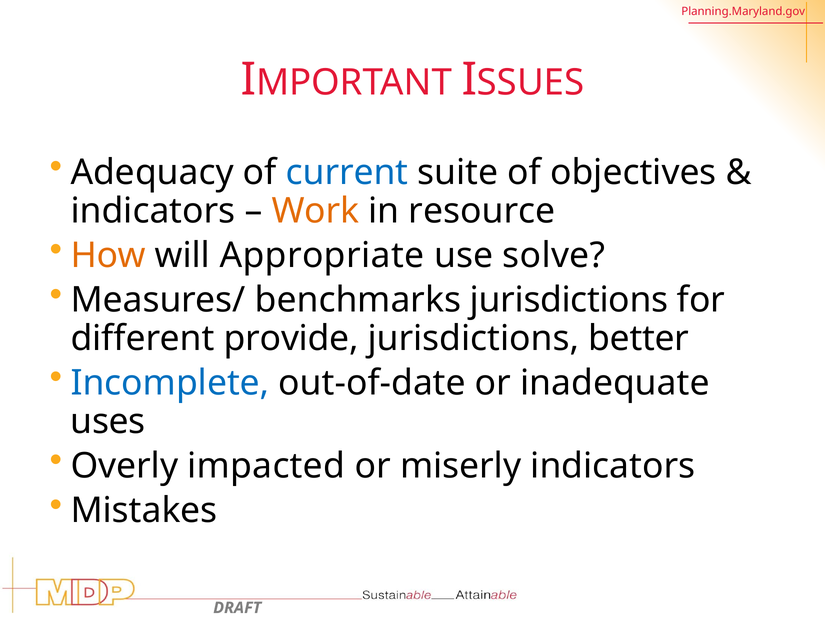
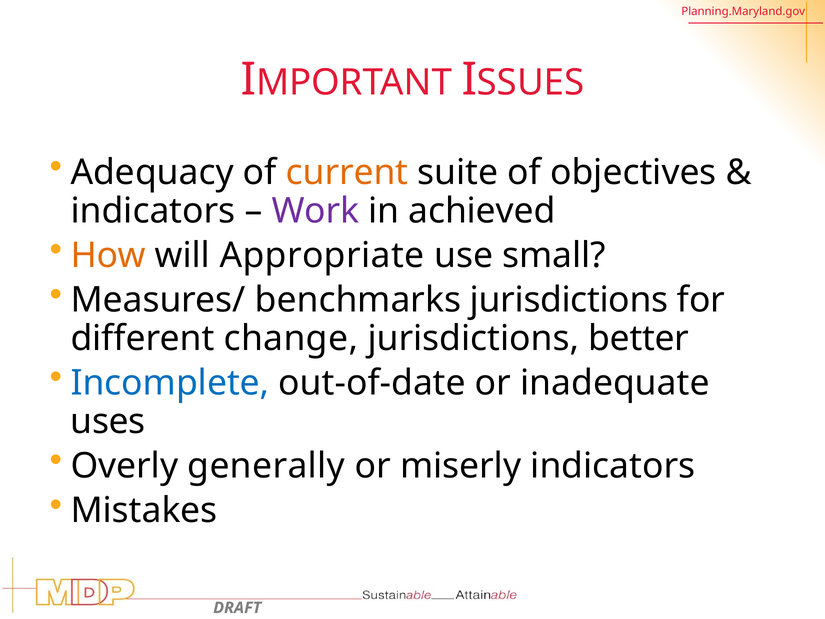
current colour: blue -> orange (347, 172)
Work colour: orange -> purple (315, 211)
resource: resource -> achieved (482, 211)
solve: solve -> small (554, 255)
provide: provide -> change (291, 338)
impacted: impacted -> generally (266, 466)
